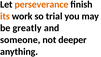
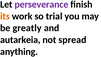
perseverance colour: orange -> purple (41, 4)
someone: someone -> autarkeia (20, 40)
deeper: deeper -> spread (72, 40)
